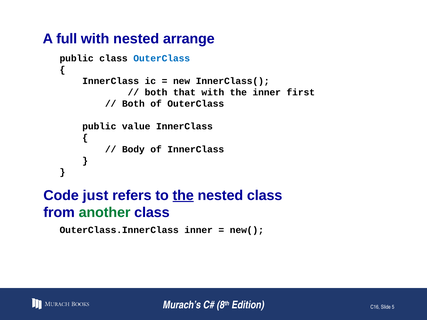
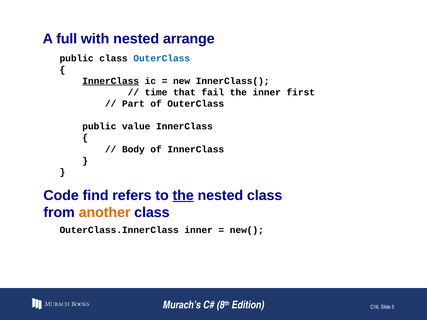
InnerClass underline: none -> present (111, 81)
both: both -> time (156, 92)
that with: with -> fail (213, 92)
Both: Both -> Part (133, 104)
just: just -> find (96, 196)
another colour: green -> orange (105, 213)
